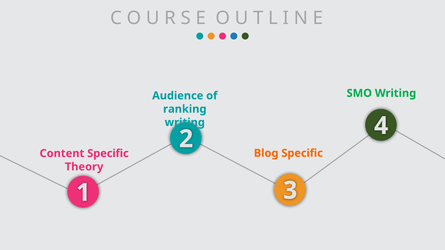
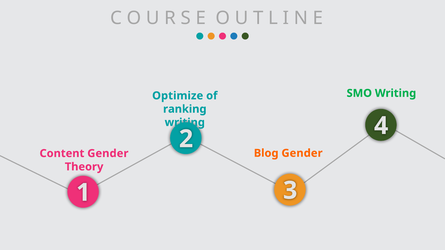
Audience: Audience -> Optimize (178, 96)
Blog Specific: Specific -> Gender (302, 153)
Content Specific: Specific -> Gender (108, 154)
